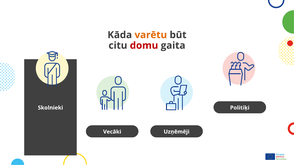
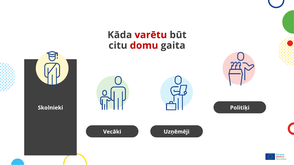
varētu colour: orange -> red (151, 35)
